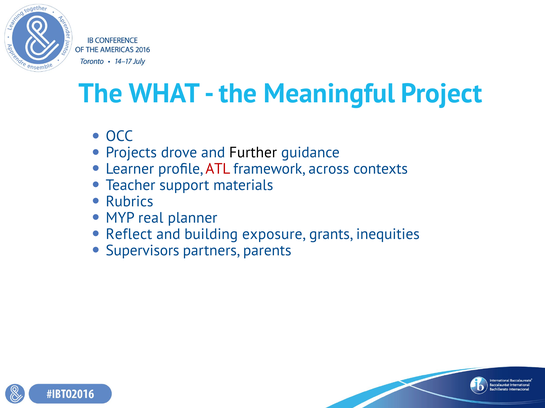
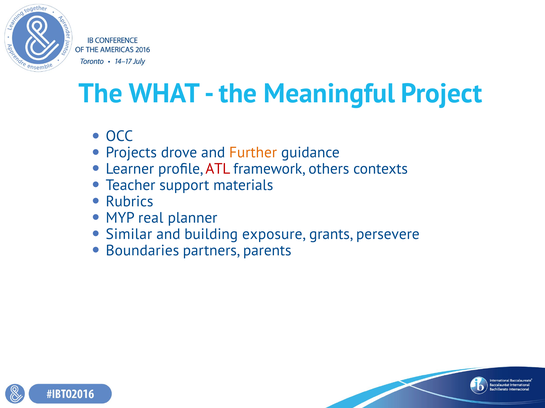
Further colour: black -> orange (253, 153)
across: across -> others (329, 169)
Reflect: Reflect -> Similar (129, 235)
inequities: inequities -> persevere (388, 235)
Supervisors: Supervisors -> Boundaries (142, 251)
